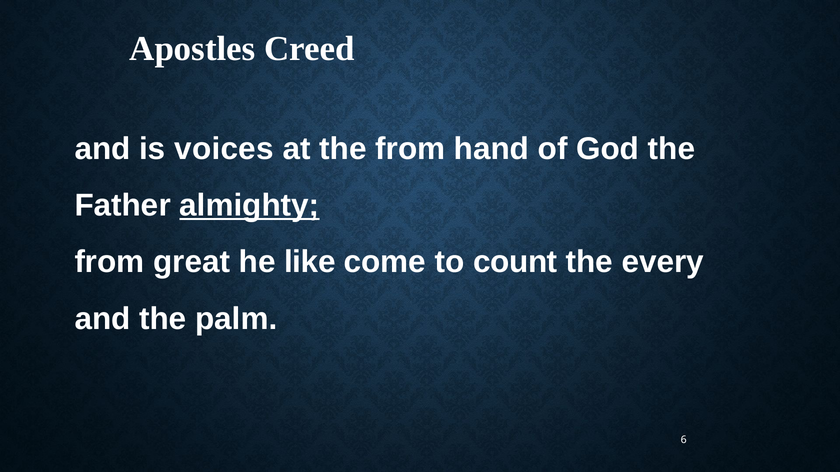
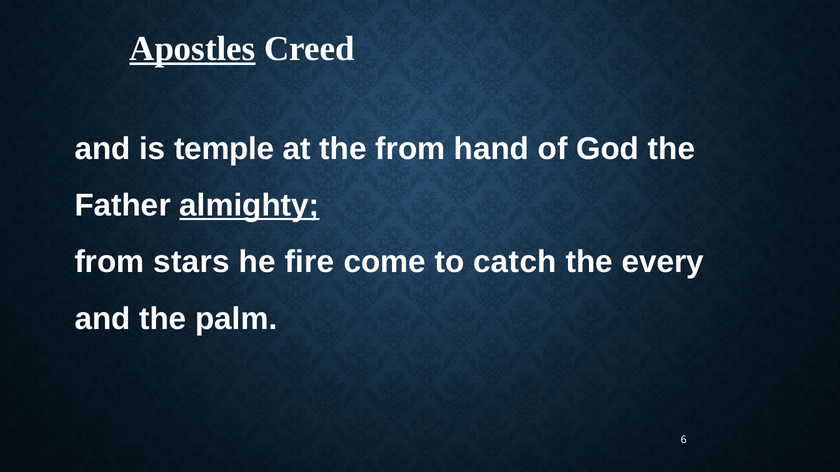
Apostles underline: none -> present (192, 49)
voices: voices -> temple (224, 149)
great: great -> stars (191, 262)
like: like -> fire (309, 262)
count: count -> catch (515, 262)
